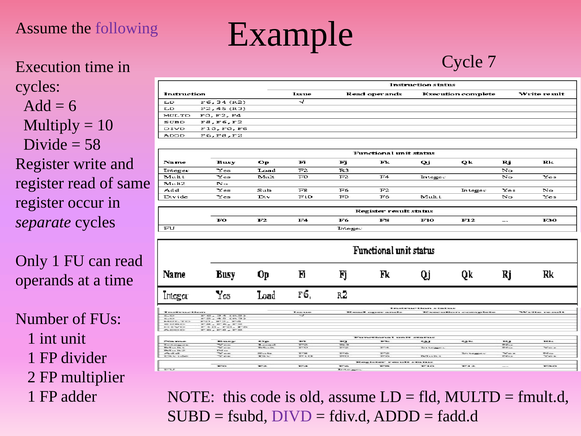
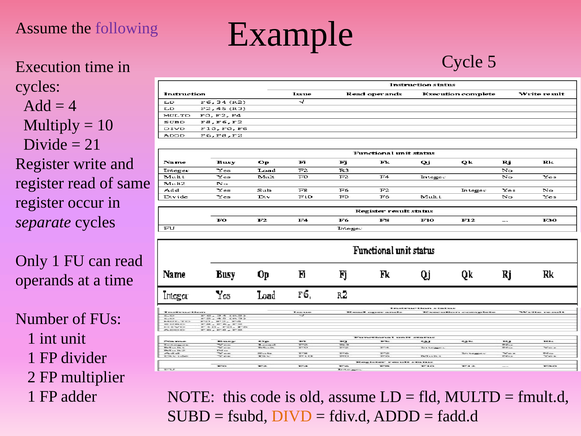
7: 7 -> 5 (492, 62)
6: 6 -> 4 (72, 106)
58: 58 -> 21 (93, 144)
DIVD colour: purple -> orange (292, 416)
